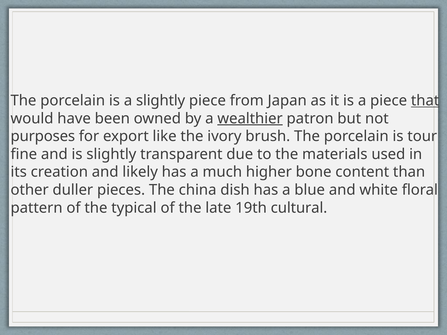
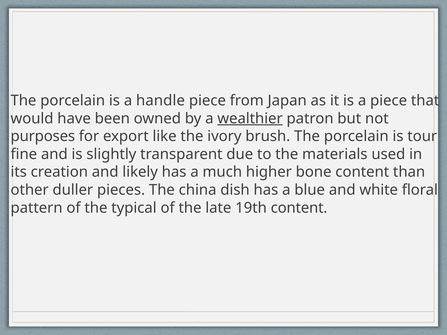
a slightly: slightly -> handle (160, 101)
that underline: present -> none (425, 101)
19th cultural: cultural -> content (299, 208)
